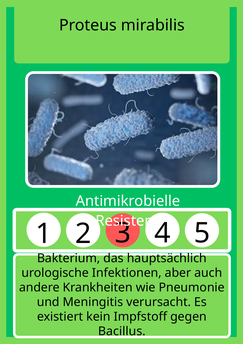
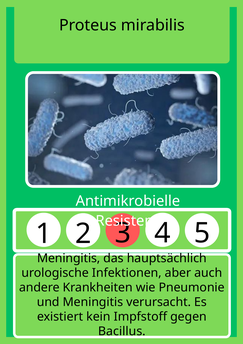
Βakterium: Βakterium -> Meningitis (69, 258)
